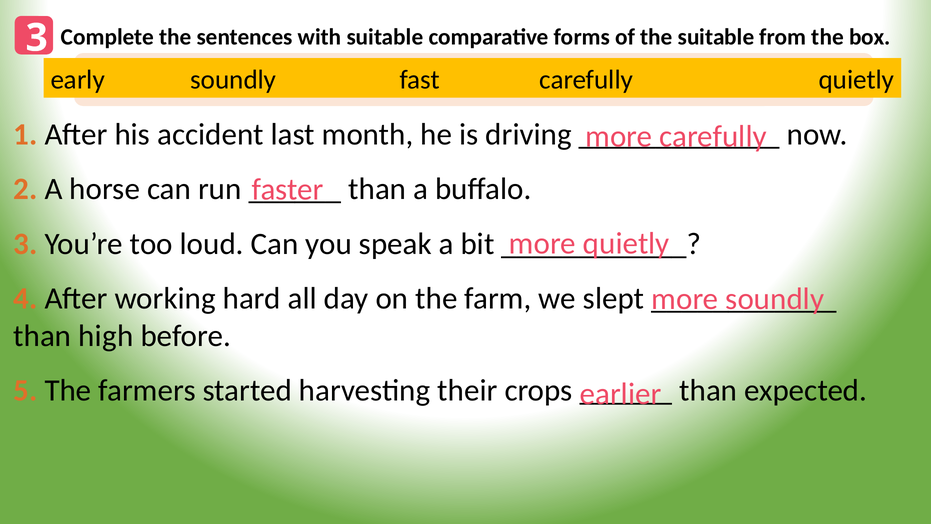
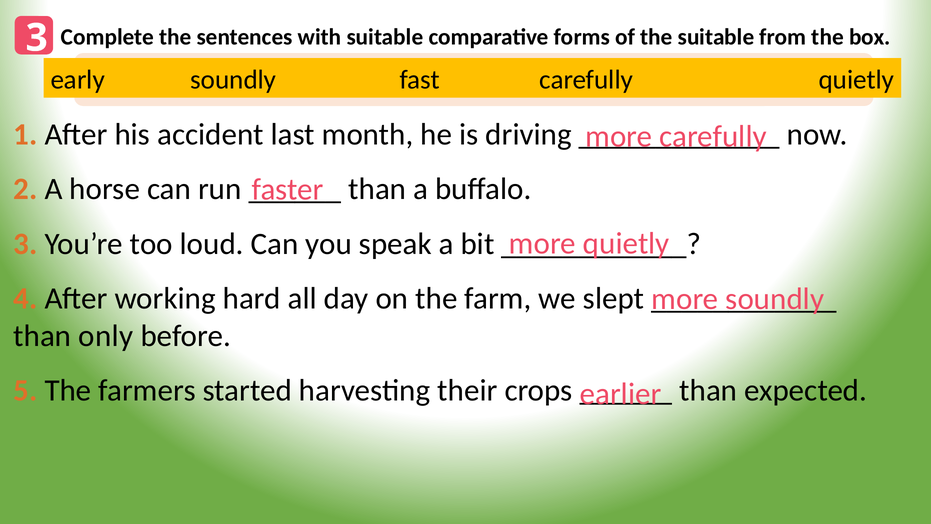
high: high -> only (106, 336)
